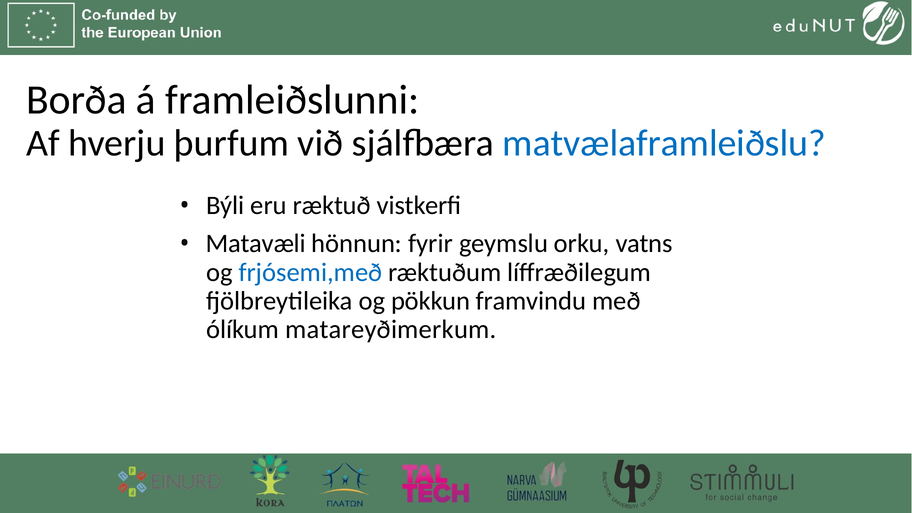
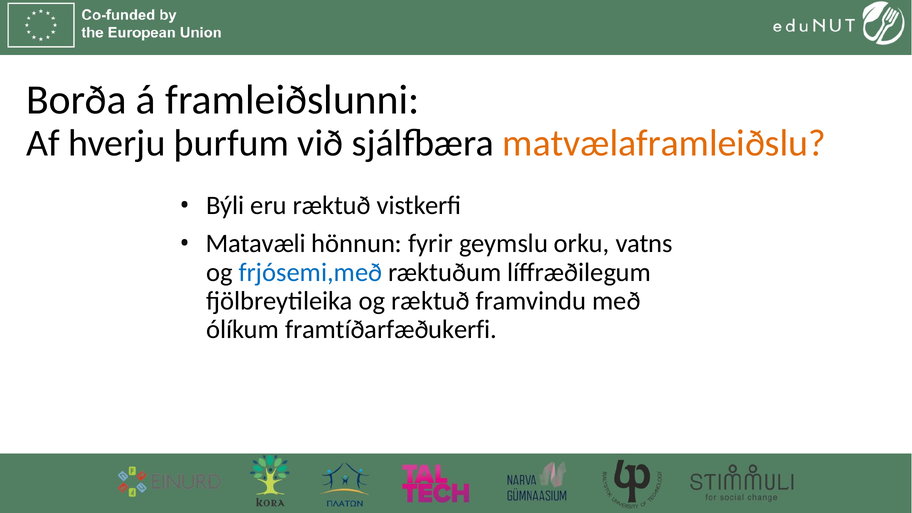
matvælaframleiðslu colour: blue -> orange (664, 143)
og pökkun: pökkun -> ræktuð (431, 301)
matareyðimerkum: matareyðimerkum -> framtíðarfæðukerfi (391, 330)
